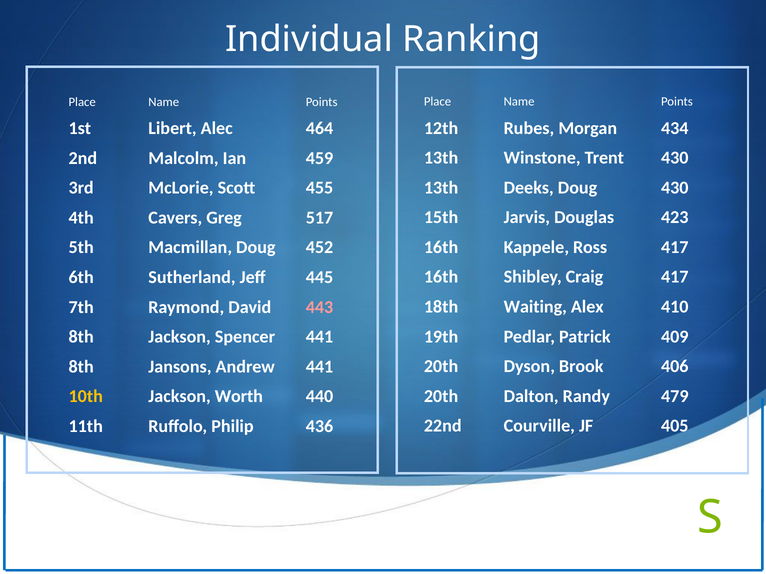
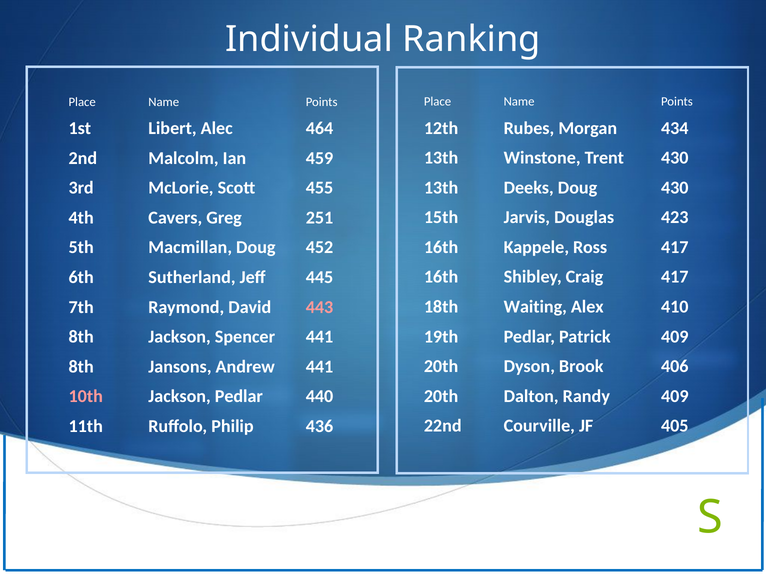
517: 517 -> 251 (320, 218)
Randy 479: 479 -> 409 (675, 396)
10th colour: yellow -> pink (86, 397)
Jackson Worth: Worth -> Pedlar (239, 397)
